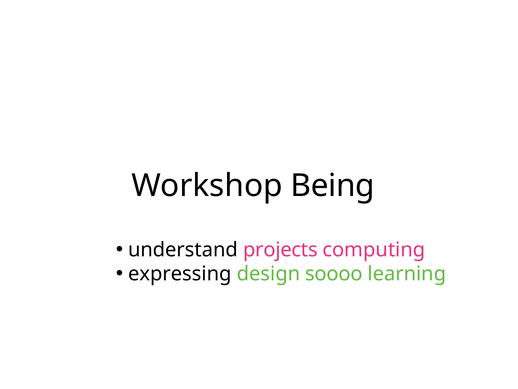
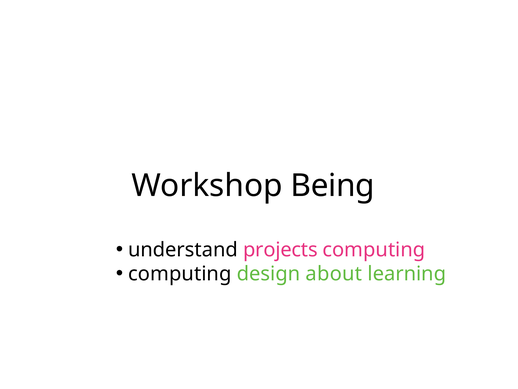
expressing: expressing -> computing (180, 274)
soooo: soooo -> about (334, 274)
